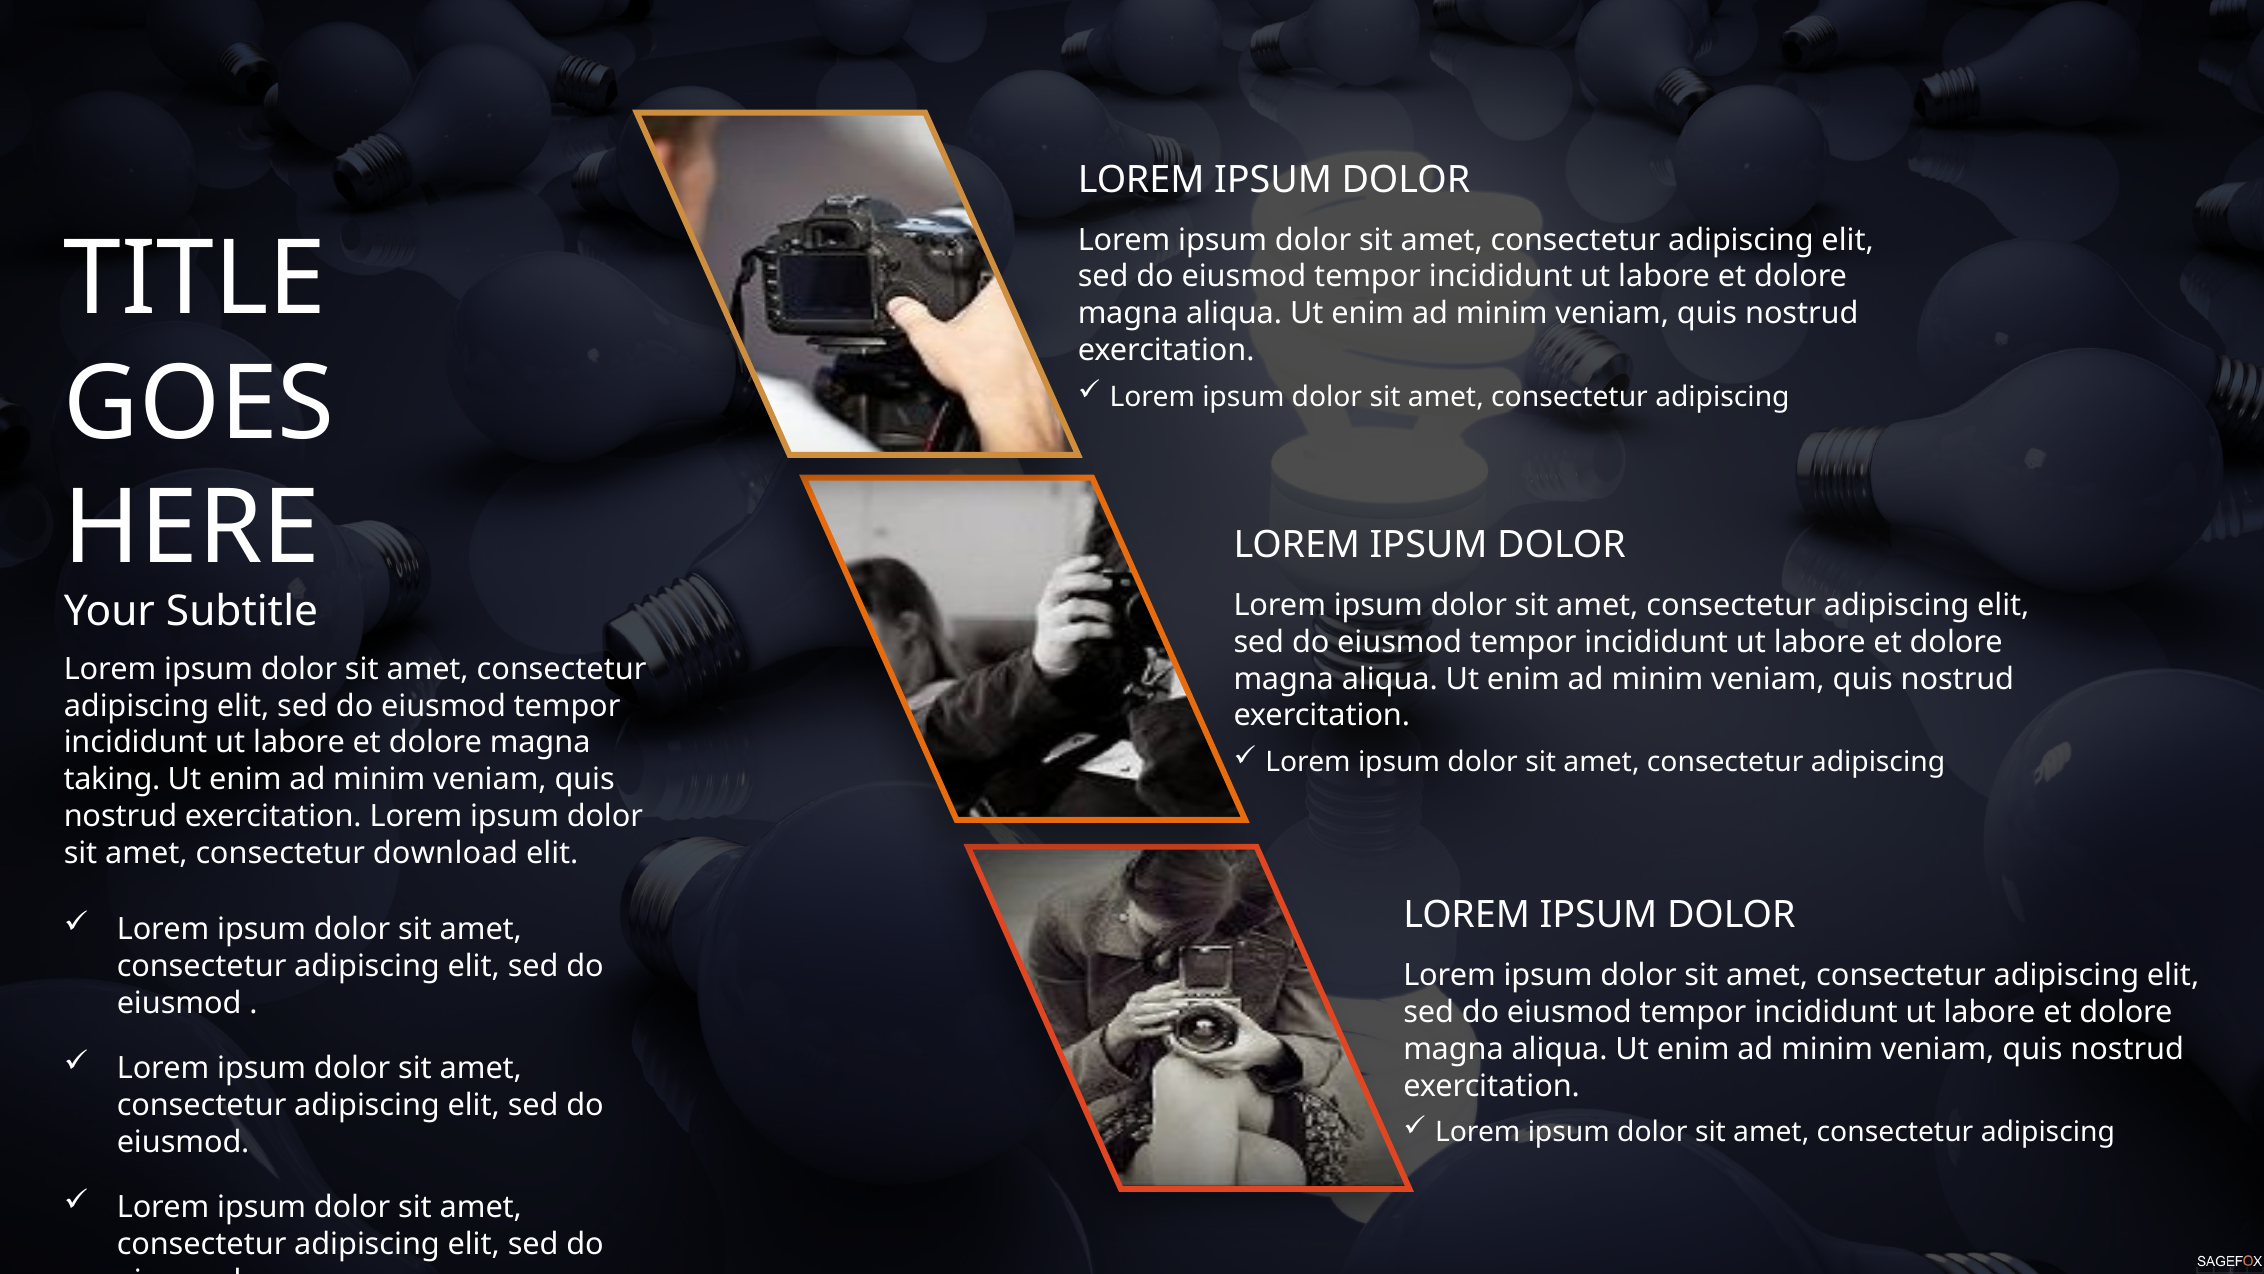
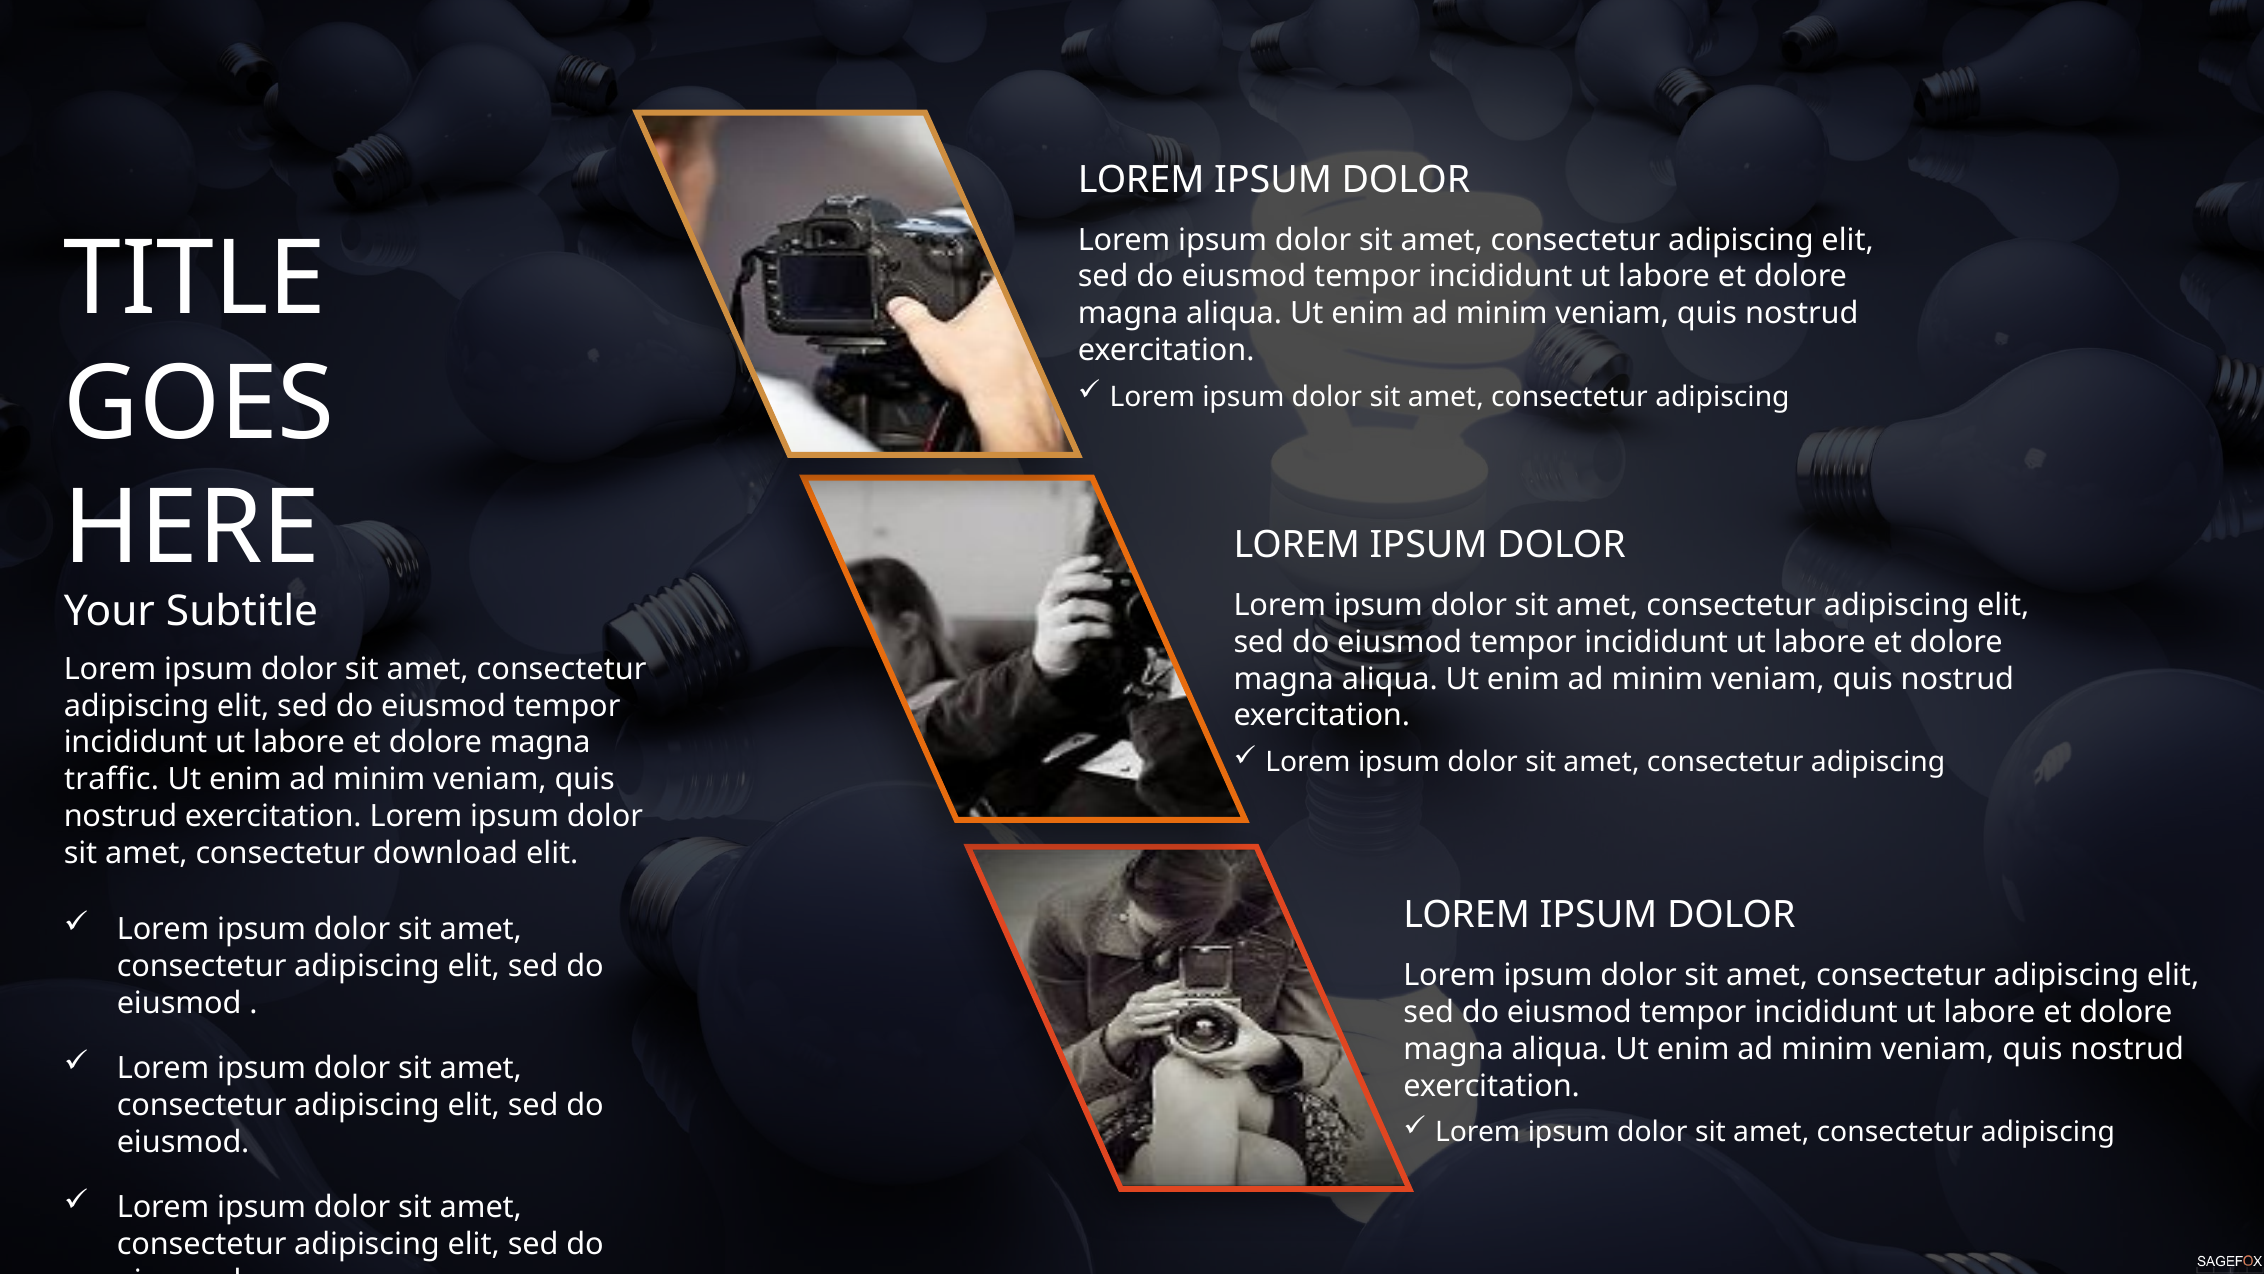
taking: taking -> traffic (112, 779)
